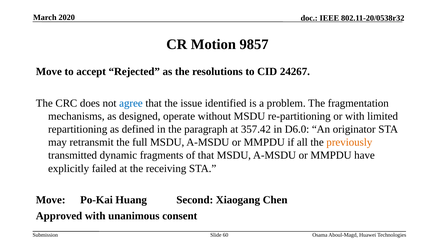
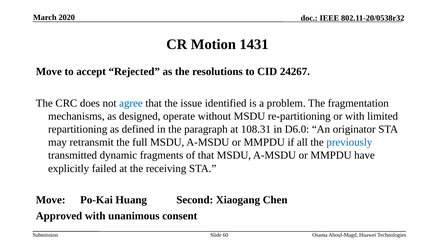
9857: 9857 -> 1431 (254, 44)
357.42: 357.42 -> 108.31 (256, 129)
previously colour: orange -> blue (349, 142)
